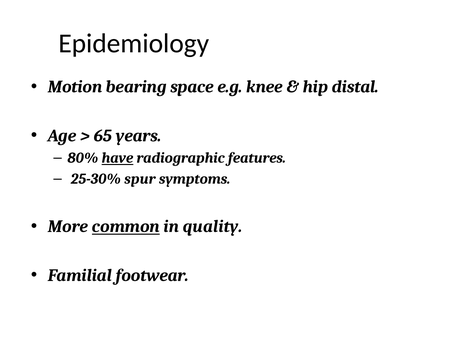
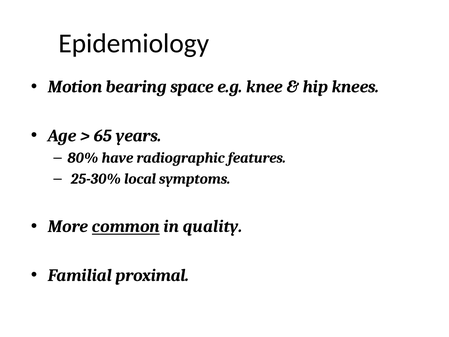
distal: distal -> knees (355, 87)
have underline: present -> none (117, 158)
spur: spur -> local (140, 179)
footwear: footwear -> proximal (152, 275)
